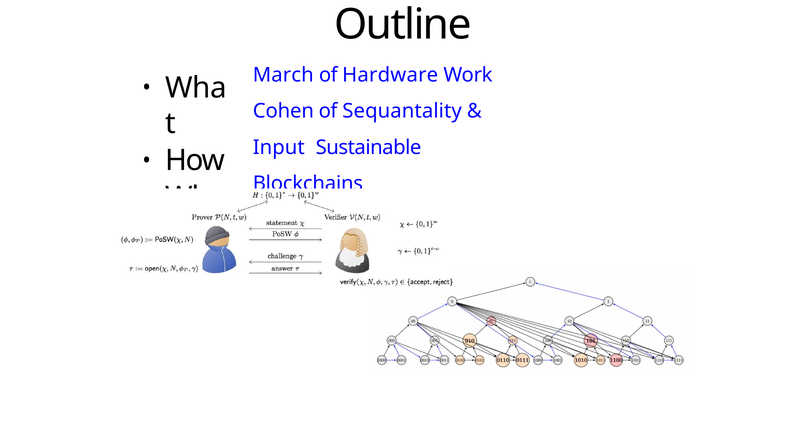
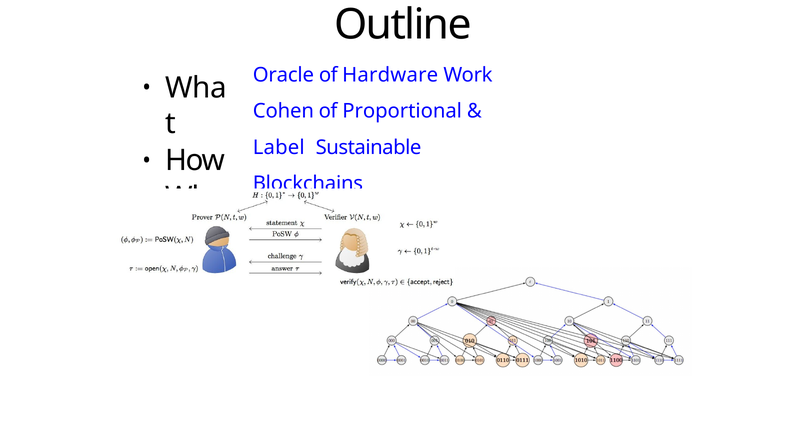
March: March -> Oracle (283, 75)
Sequantality: Sequantality -> Proportional (402, 111)
Input: Input -> Label (279, 147)
